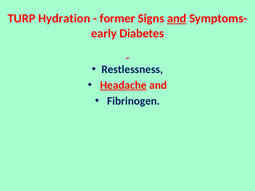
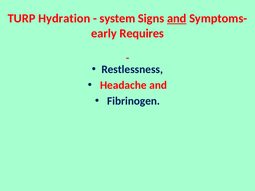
former: former -> system (117, 18)
Diabetes: Diabetes -> Requires (142, 33)
Headache underline: present -> none (123, 85)
